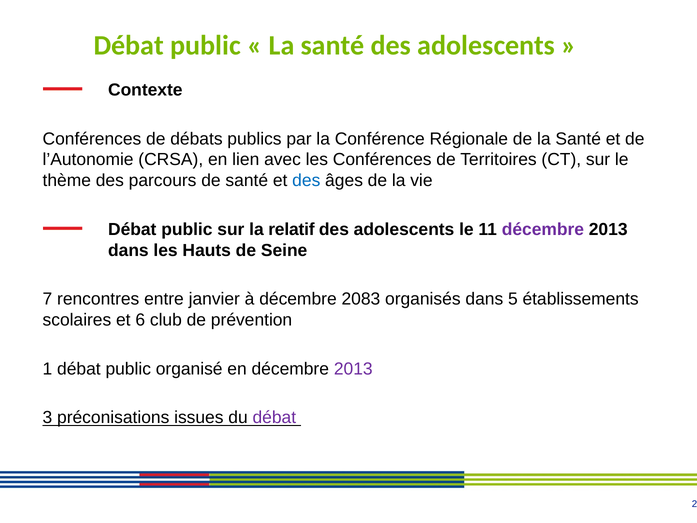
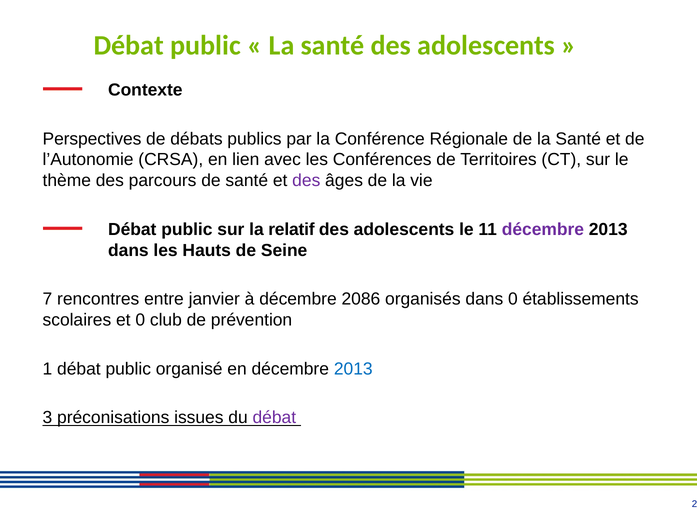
Conférences: Conférences -> Perspectives (92, 139)
des colour: blue -> purple (306, 181)
2083: 2083 -> 2086 (361, 299)
dans 5: 5 -> 0 (513, 299)
et 6: 6 -> 0 (140, 320)
2013 colour: purple -> blue (353, 369)
